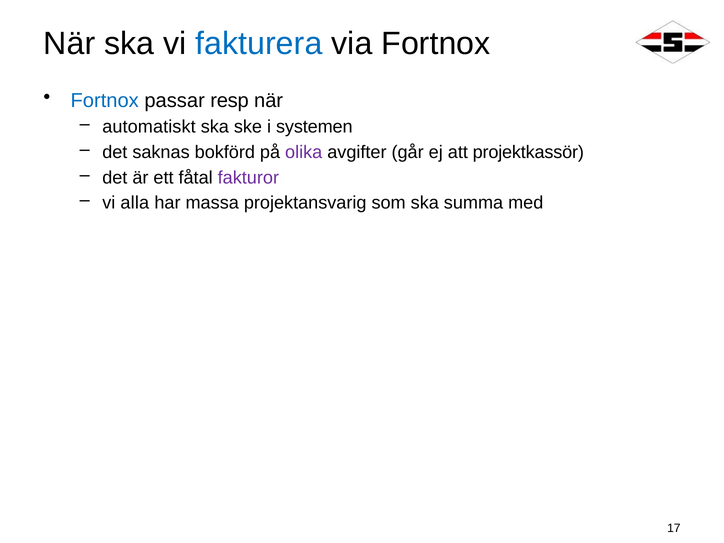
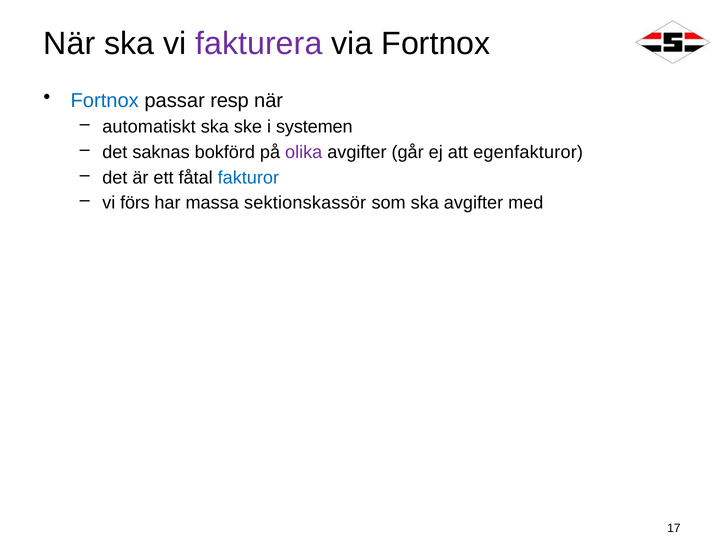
fakturera colour: blue -> purple (259, 43)
projektkassör: projektkassör -> egenfakturor (528, 152)
fakturor colour: purple -> blue (248, 178)
alla: alla -> förs (135, 203)
projektansvarig: projektansvarig -> sektionskassör (305, 203)
ska summa: summa -> avgifter (474, 203)
